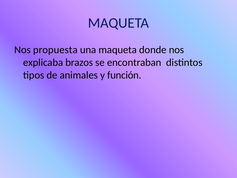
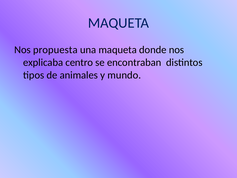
brazos: brazos -> centro (79, 62)
función: función -> mundo (124, 75)
